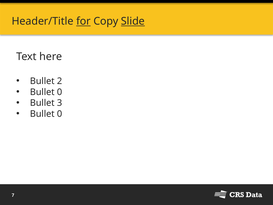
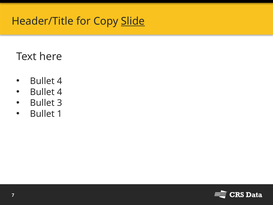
for underline: present -> none (83, 21)
2: 2 -> 4 (60, 81)
0: 0 -> 4 (60, 92)
0: 0 -> 1 (60, 114)
